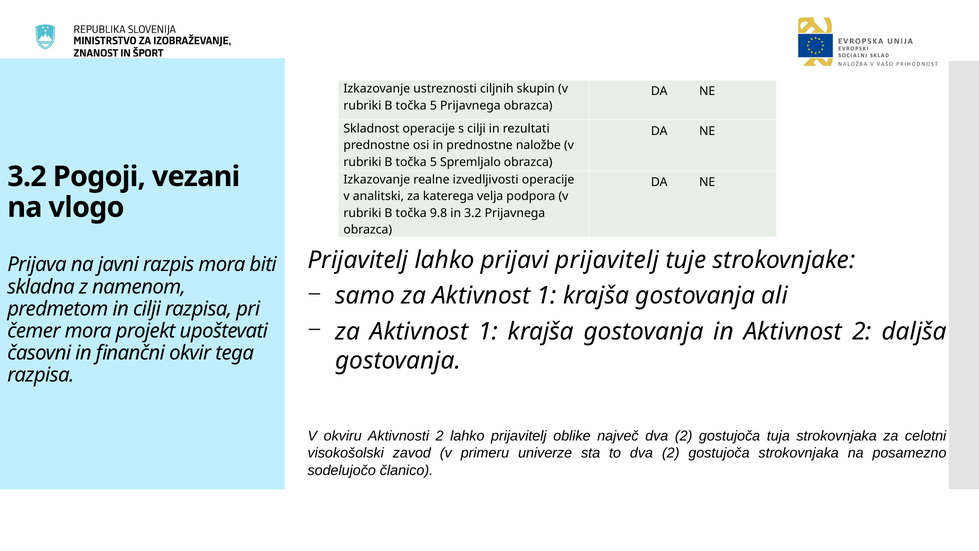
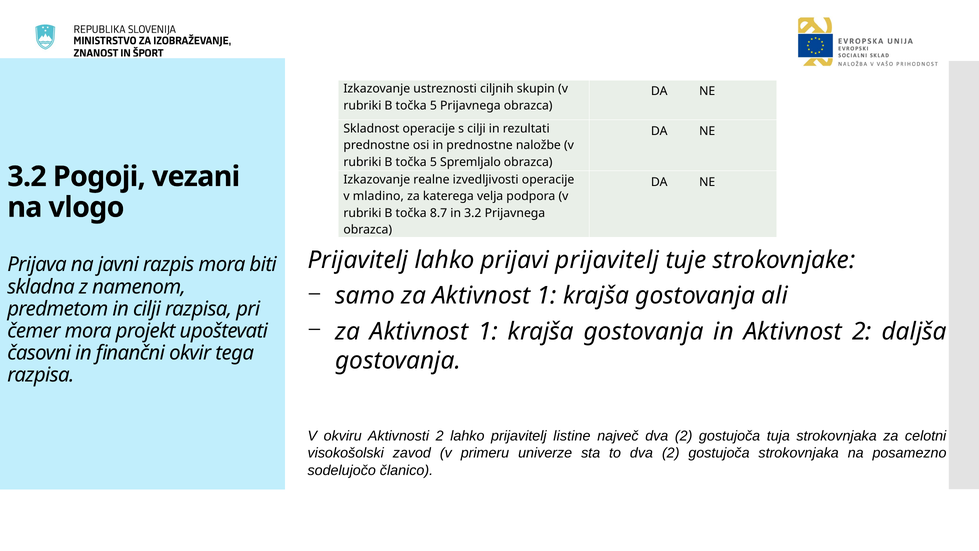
analitski: analitski -> mladino (378, 196)
9.8: 9.8 -> 8.7 (439, 213)
oblike: oblike -> listine (572, 436)
